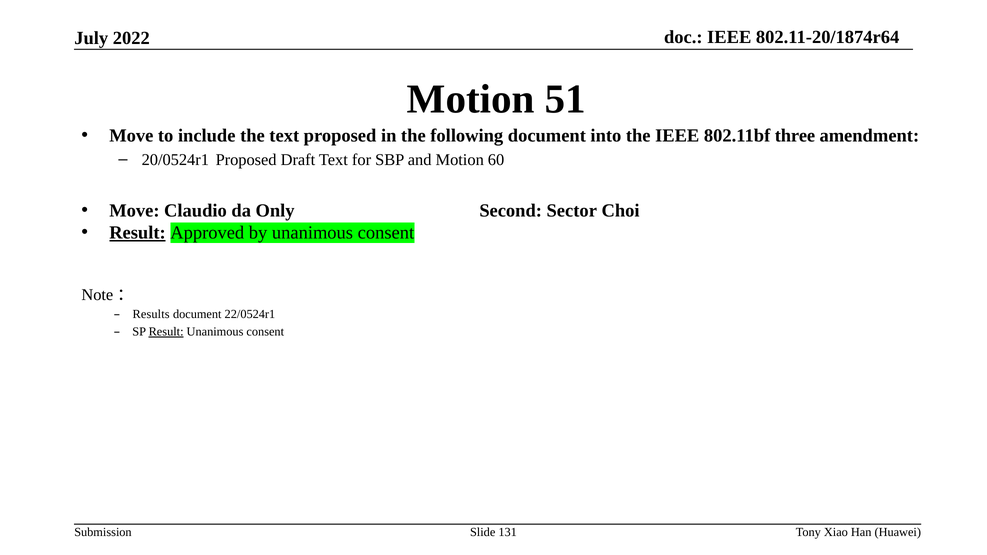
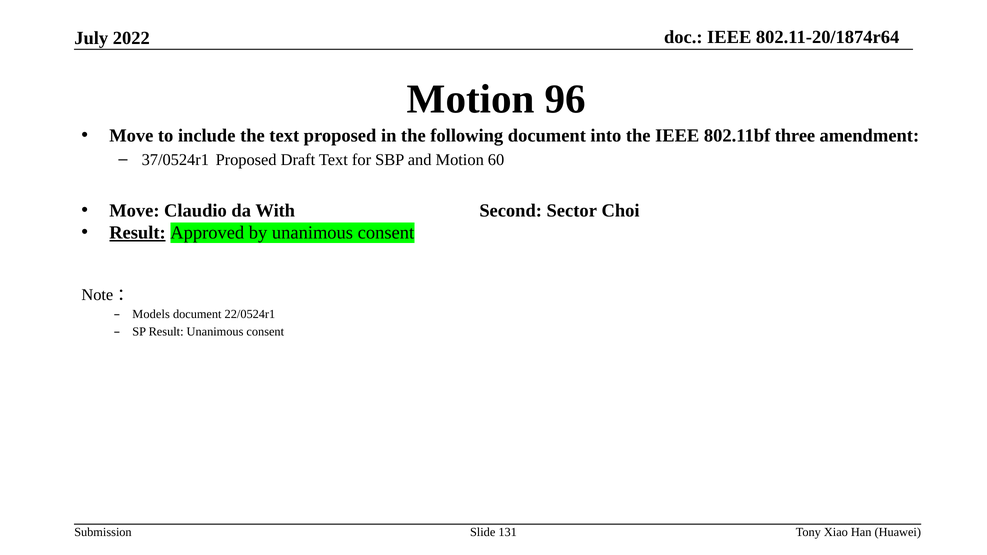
51: 51 -> 96 (565, 99)
20/0524r1: 20/0524r1 -> 37/0524r1 (175, 160)
Only: Only -> With (275, 211)
Results: Results -> Models (151, 315)
Result underline: present -> none (166, 332)
